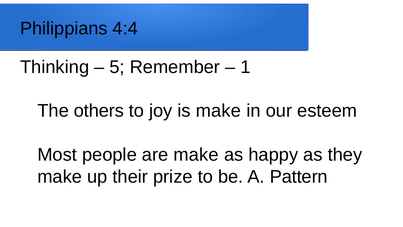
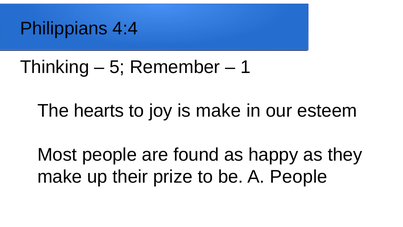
others: others -> hearts (99, 111)
are make: make -> found (196, 155)
A Pattern: Pattern -> People (299, 177)
